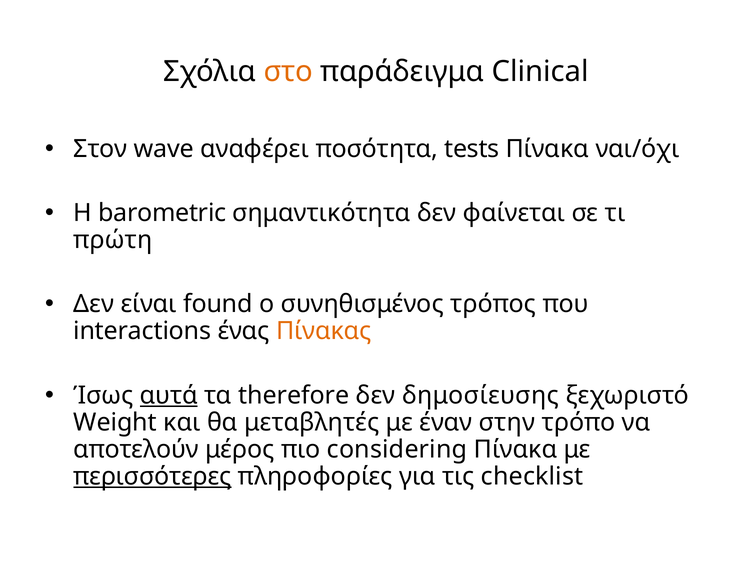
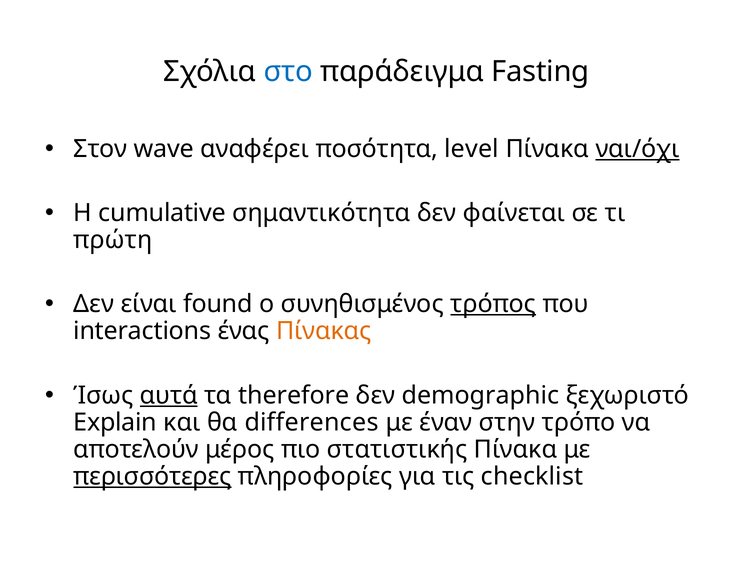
στο colour: orange -> blue (288, 72)
Clinical: Clinical -> Fasting (540, 72)
tests: tests -> level (472, 149)
ναι/όχι underline: none -> present (638, 149)
barometric: barometric -> cumulative (162, 213)
τρόπος underline: none -> present (493, 304)
δημοσίευσης: δημοσίευσης -> demographic (481, 395)
Weight: Weight -> Explain (115, 422)
μεταβλητές: μεταβλητές -> differences (312, 422)
considering: considering -> στατιστικής (397, 449)
